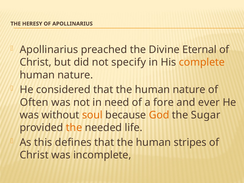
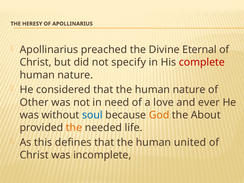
complete colour: orange -> red (202, 62)
Often: Often -> Other (34, 102)
fore: fore -> love (164, 102)
soul colour: orange -> blue (92, 115)
Sugar: Sugar -> About (206, 115)
stripes: stripes -> united (190, 142)
